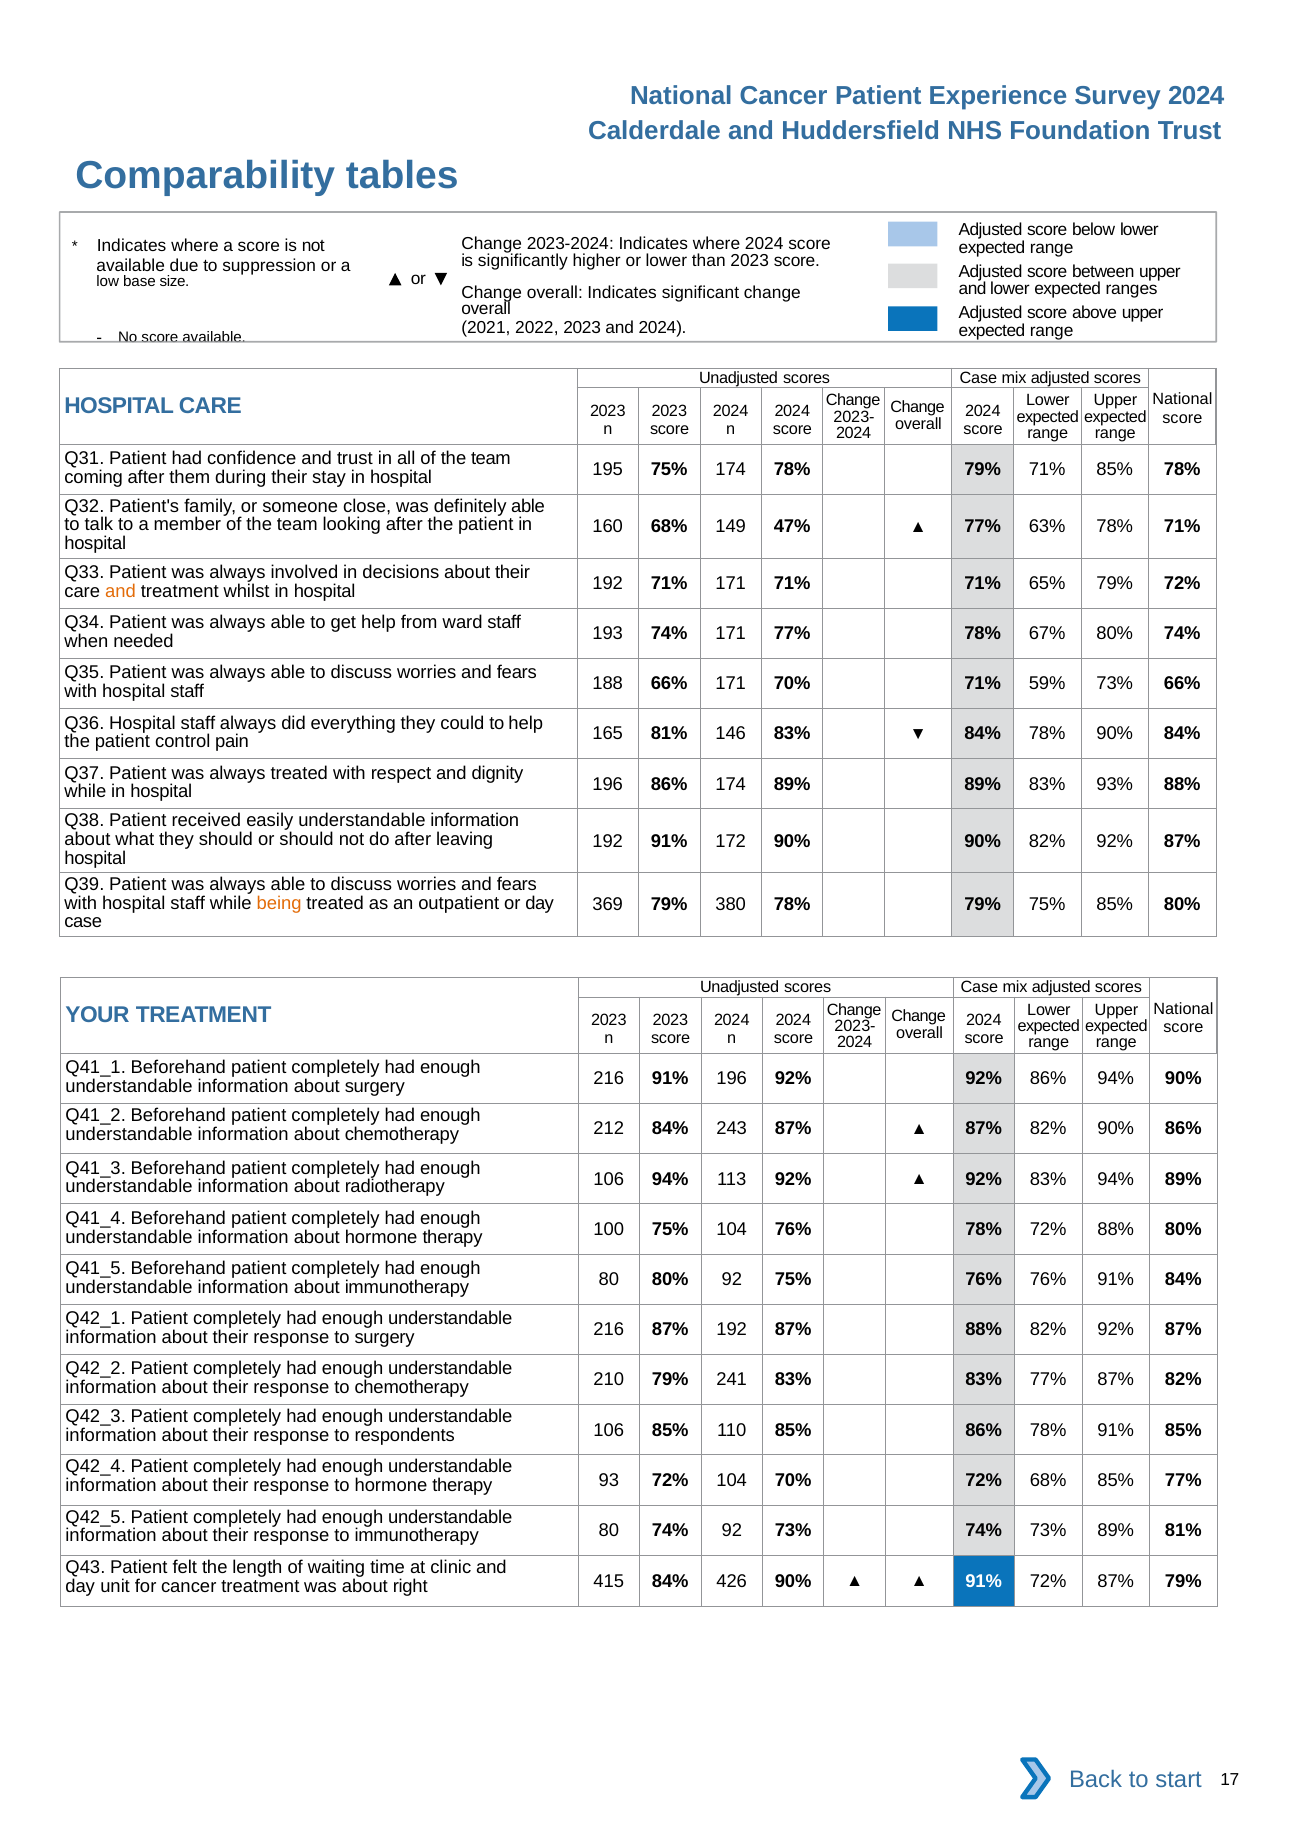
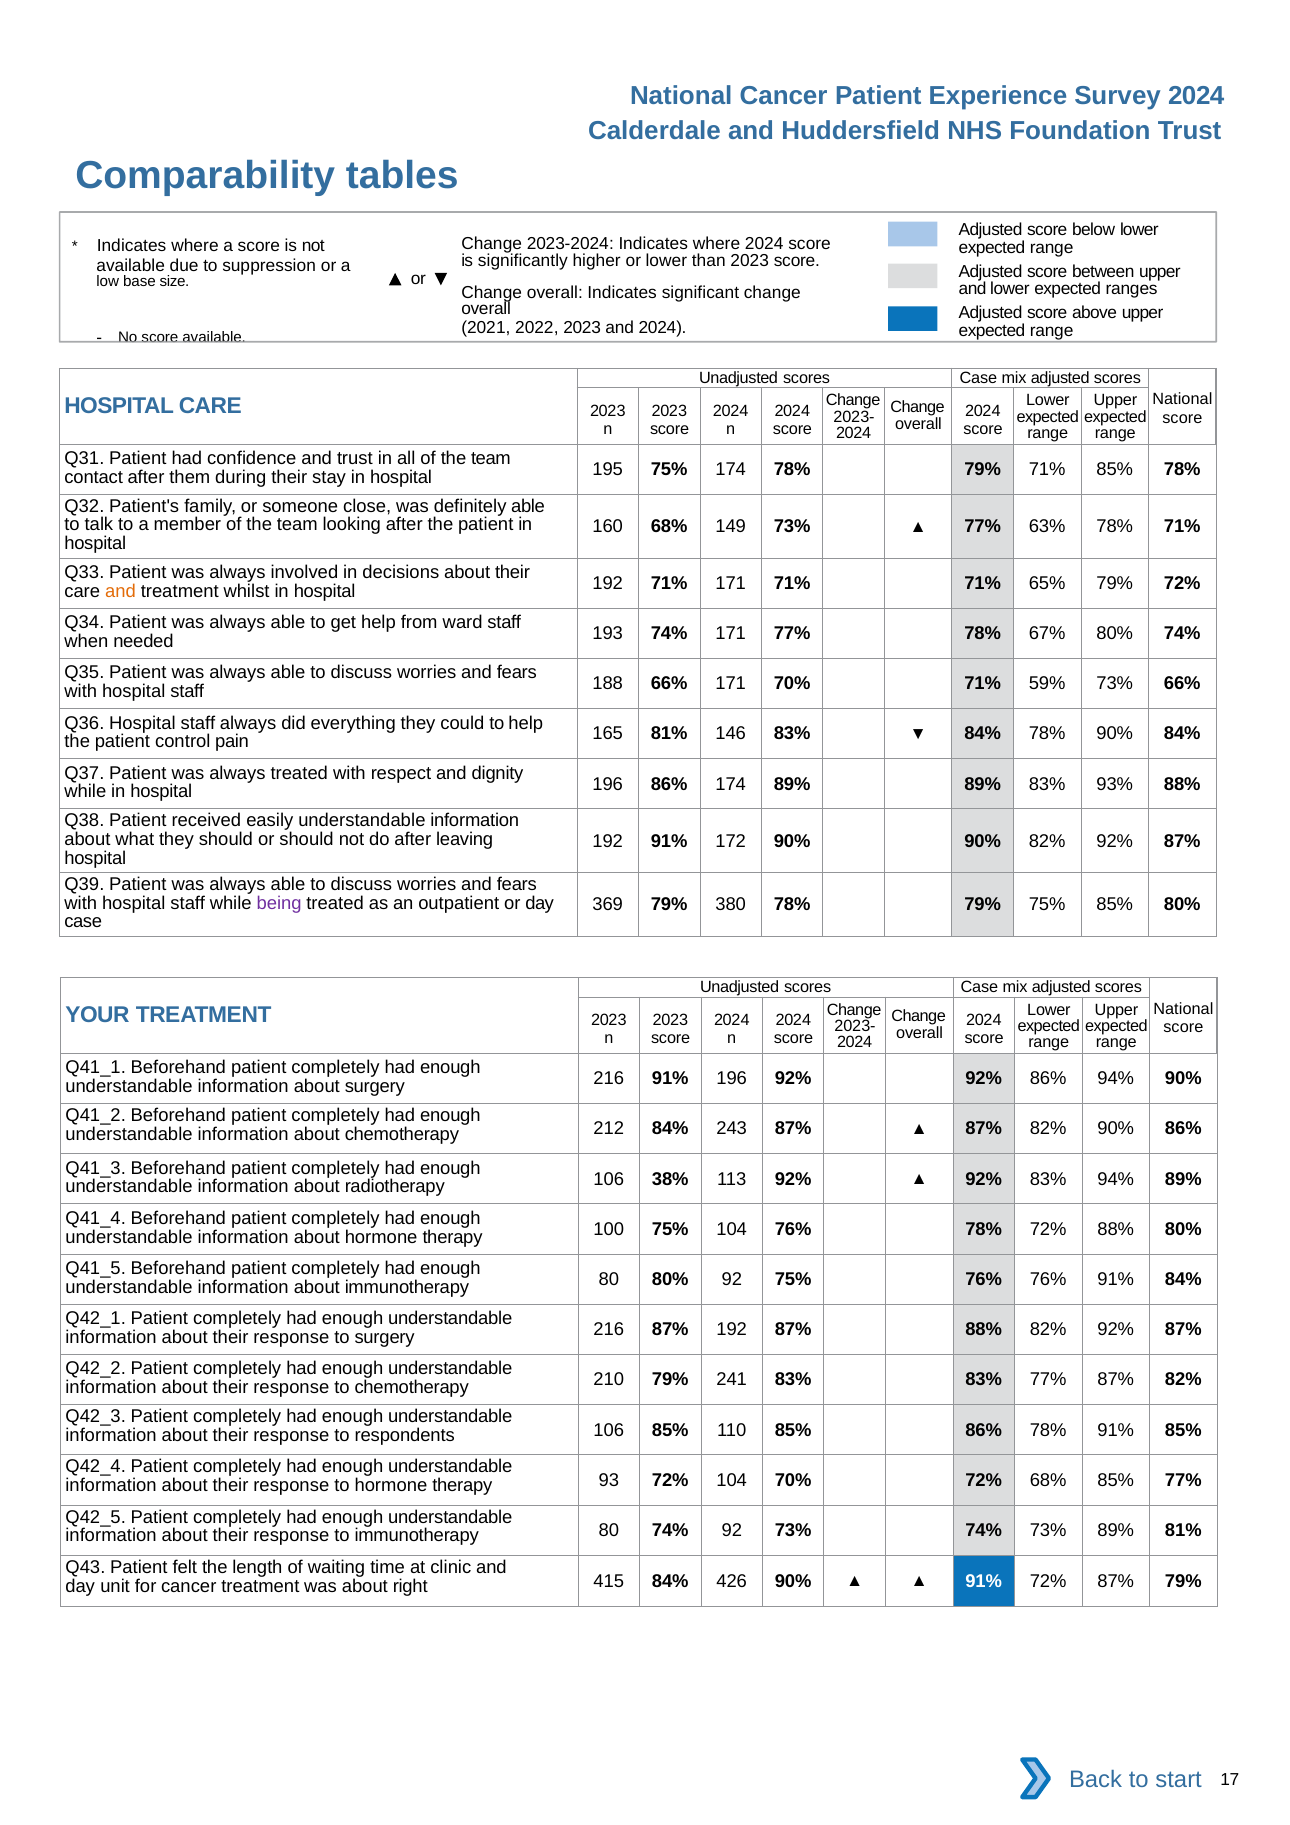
coming: coming -> contact (94, 477)
149 47%: 47% -> 73% (792, 527)
being colour: orange -> purple (279, 903)
106 94%: 94% -> 38% (670, 1179)
